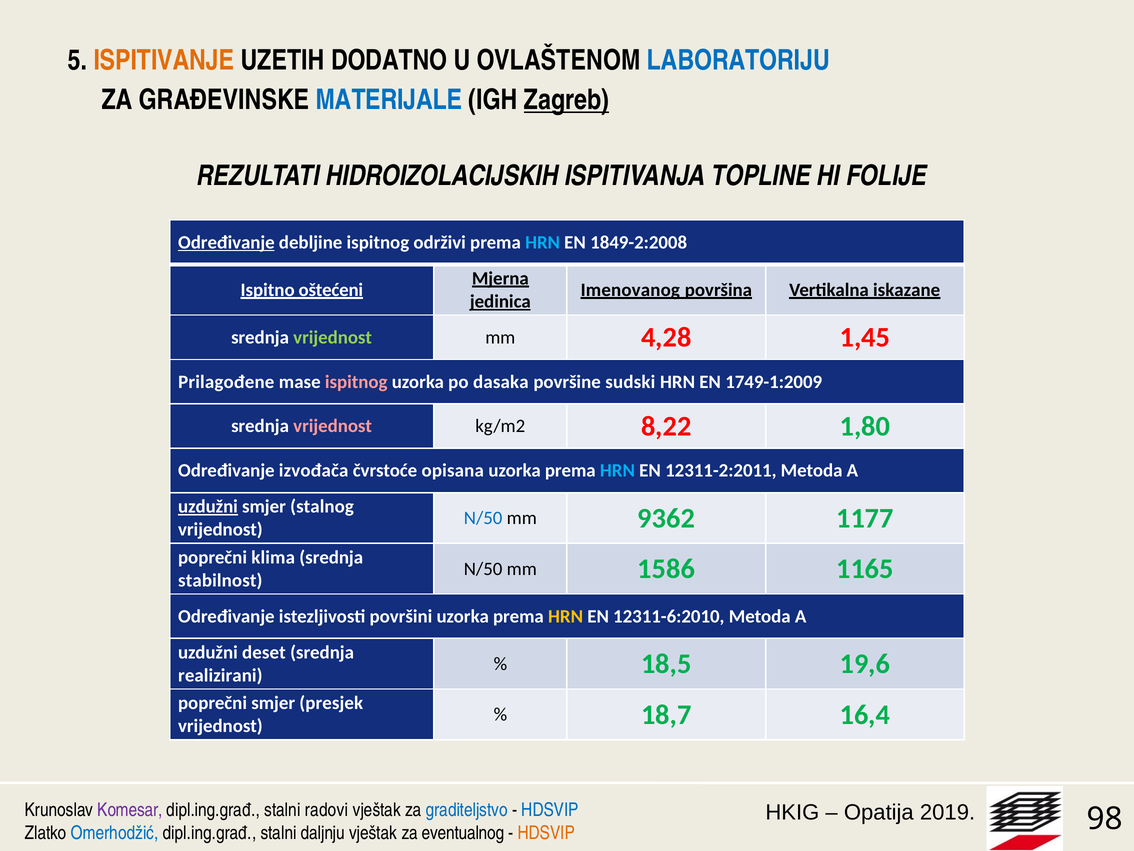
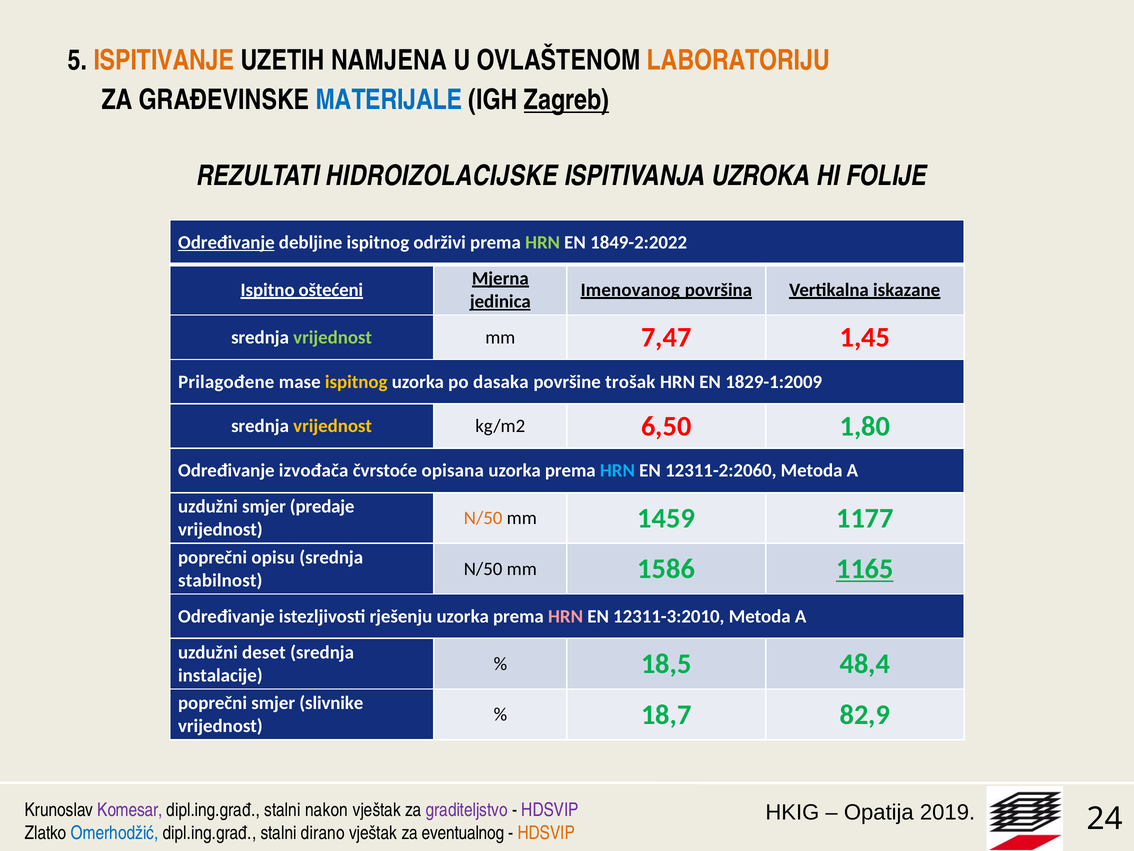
DODATNO: DODATNO -> NAMJENA (389, 60)
LABORATORIJU colour: blue -> orange (738, 60)
HIDROIZOLACIJSKIH: HIDROIZOLACIJSKIH -> HIDROIZOLACIJSKE (442, 176)
TOPLINE: TOPLINE -> UZROKA (761, 176)
HRN colour: light blue -> light green (543, 242)
1849-2:2008: 1849-2:2008 -> 1849-2:2022 (639, 242)
4,28: 4,28 -> 7,47 (666, 337)
ispitnog colour: pink -> yellow (356, 382)
sudski: sudski -> trošak (630, 382)
1749-1:2009: 1749-1:2009 -> 1829-1:2009 (774, 382)
vrijednost colour: pink -> yellow (333, 426)
8,22: 8,22 -> 6,50 (666, 426)
12311-2:2011: 12311-2:2011 -> 12311-2:2060 (721, 470)
uzdužni underline: present -> none (208, 506)
stalnog: stalnog -> predaje (322, 506)
N/50 colour: blue -> orange (483, 518)
9362: 9362 -> 1459 (666, 518)
klima: klima -> opisu (273, 557)
1165 underline: none -> present (865, 569)
površini: površini -> rješenju (401, 616)
HRN colour: yellow -> pink (566, 616)
12311-6:2010: 12311-6:2010 -> 12311-3:2010 (669, 616)
19,6: 19,6 -> 48,4 (865, 664)
realizirani: realizirani -> instalacije (220, 675)
presjek: presjek -> slivnike (331, 703)
16,4: 16,4 -> 82,9 (865, 714)
98: 98 -> 24 (1105, 818)
radovi: radovi -> nakon (327, 810)
graditeljstvo colour: blue -> purple (467, 810)
HDSVIP colour: blue -> purple (550, 810)
daljnju: daljnju -> dirano (323, 832)
